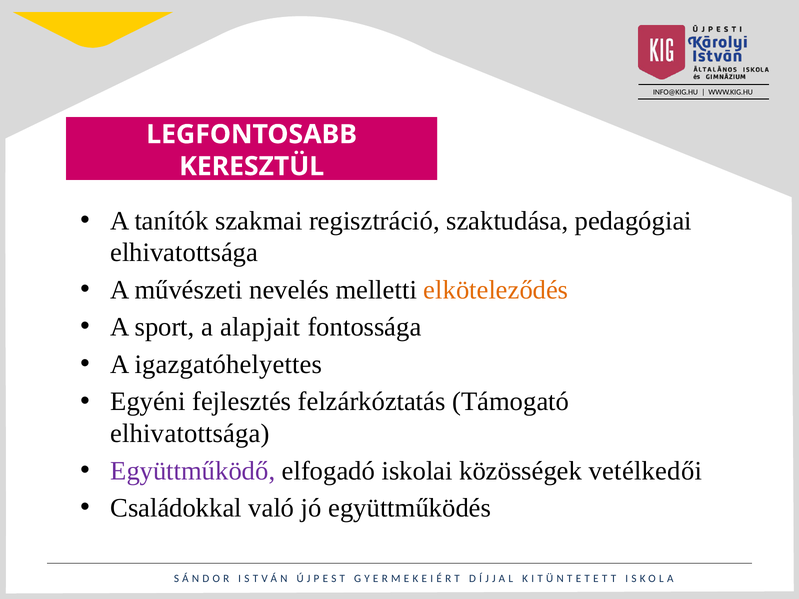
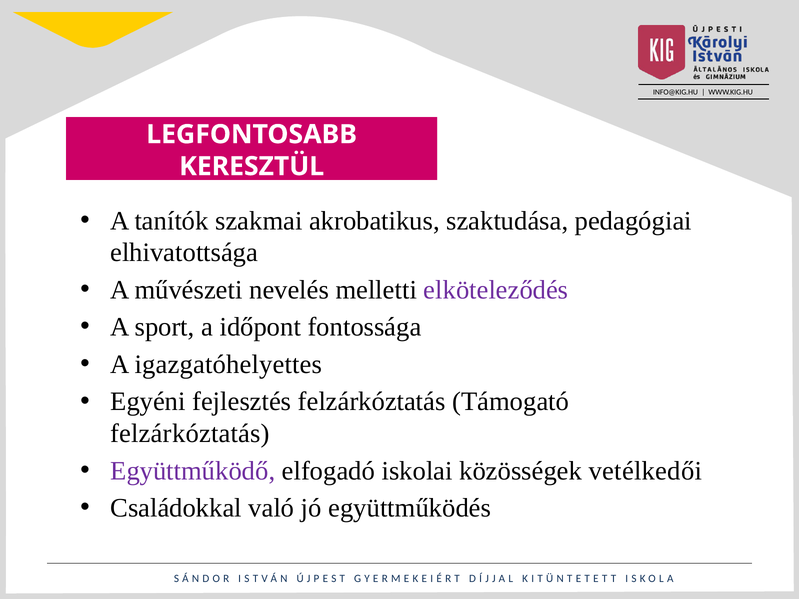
regisztráció: regisztráció -> akrobatikus (374, 221)
elköteleződés colour: orange -> purple (496, 290)
alapjait: alapjait -> időpont (260, 327)
elhivatottsága: elhivatottsága -> felzárkóztatás (190, 434)
